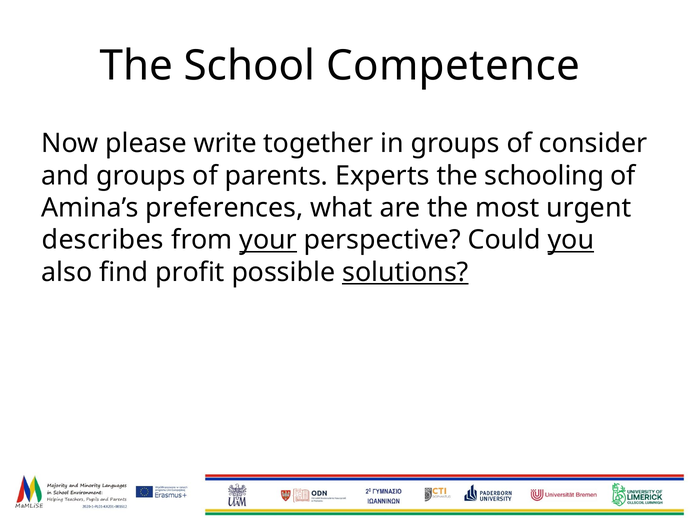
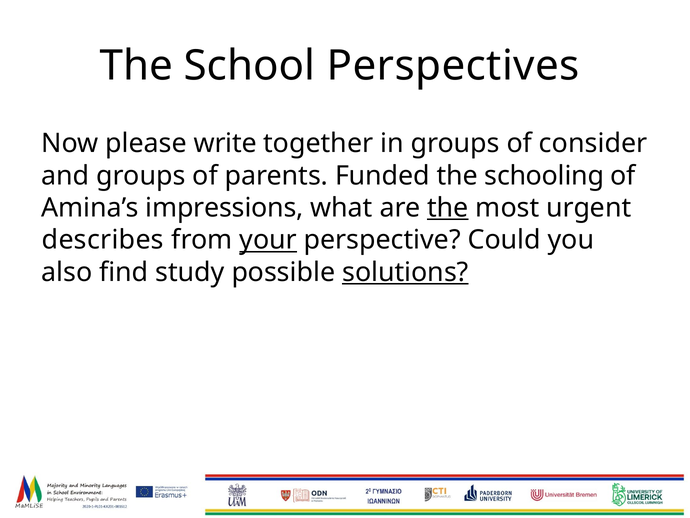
Competence: Competence -> Perspectives (453, 66)
Experts: Experts -> Funded (382, 176)
preferences: preferences -> impressions (225, 208)
the underline: none -> present (448, 208)
you underline: present -> none (571, 240)
profit: profit -> study (190, 272)
